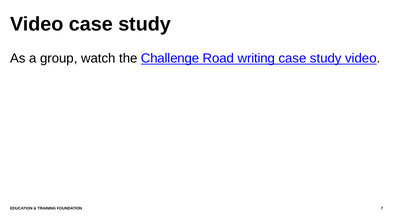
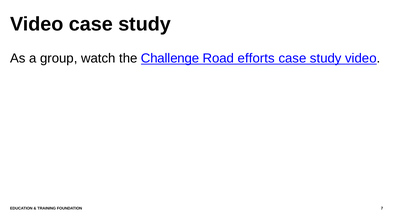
writing: writing -> efforts (256, 58)
